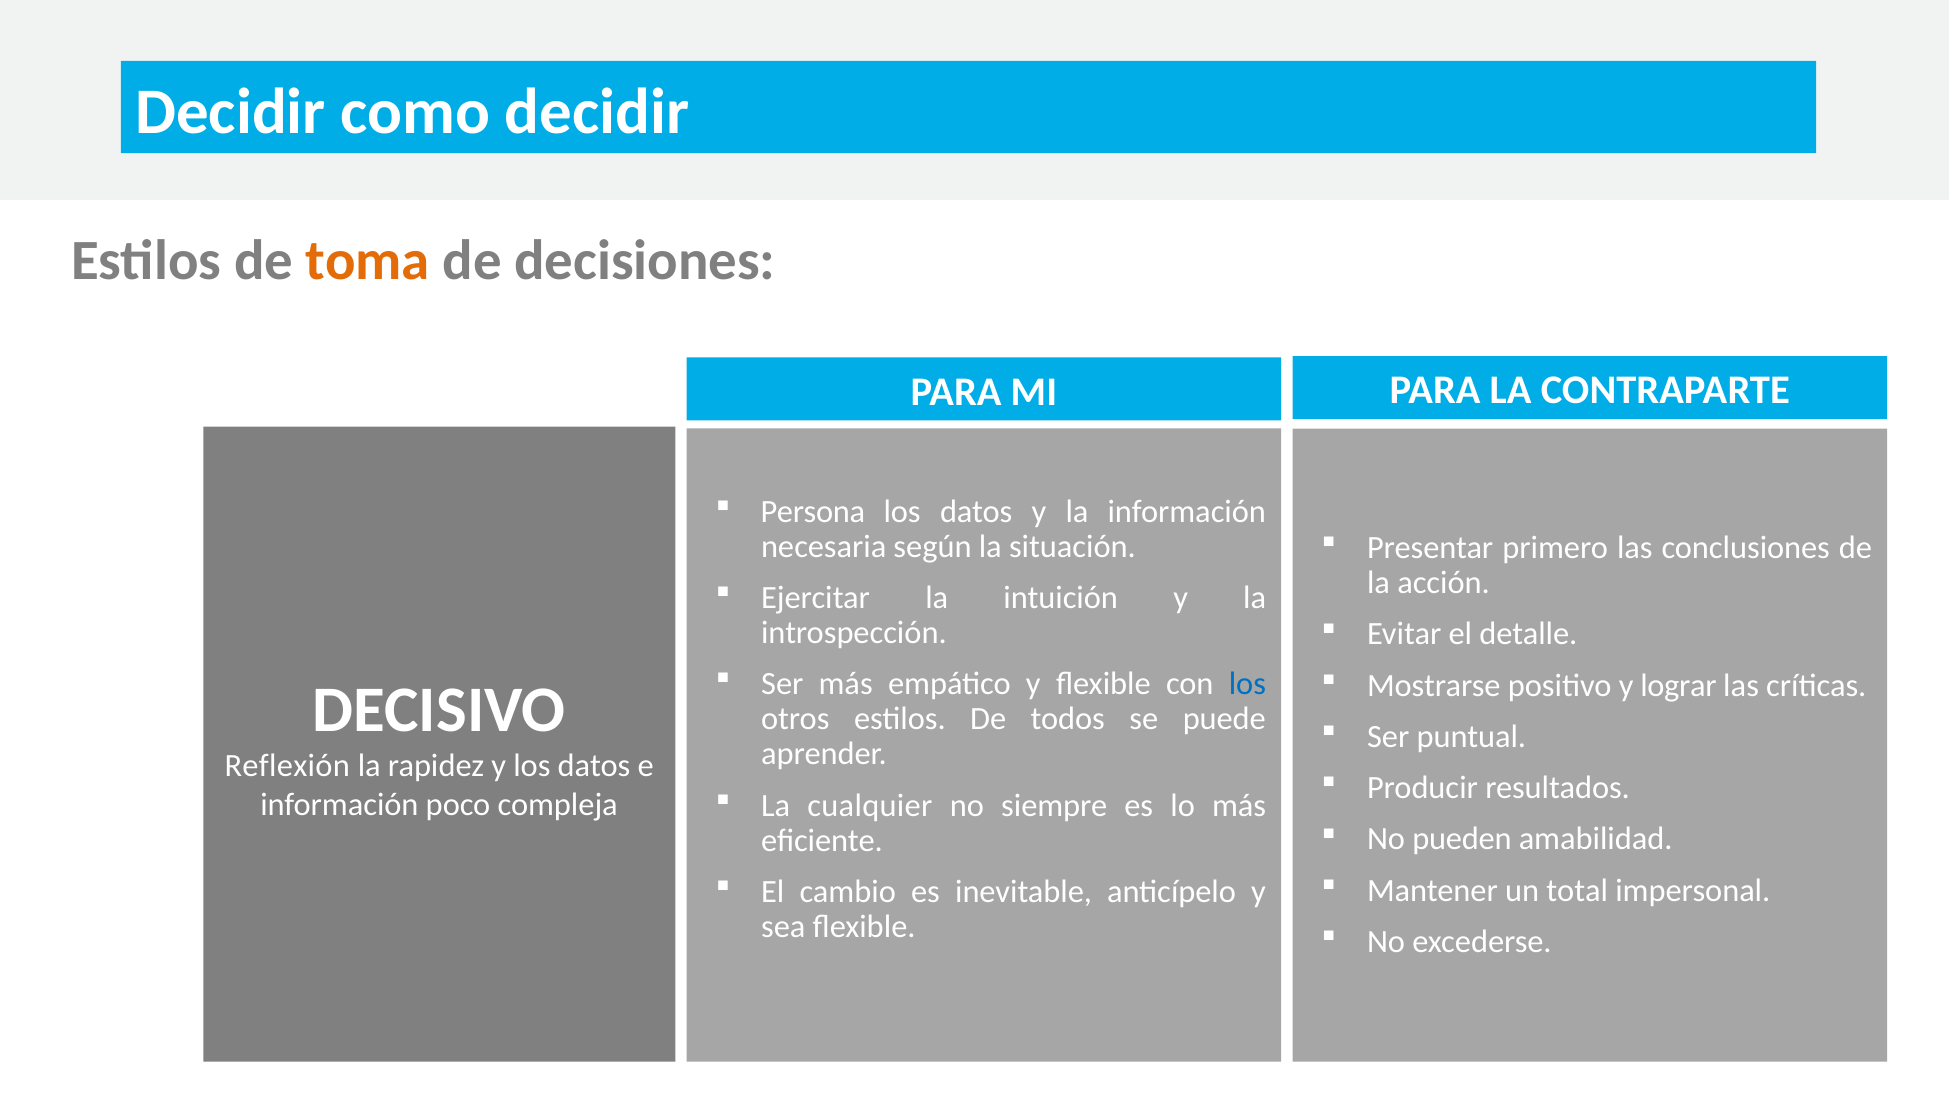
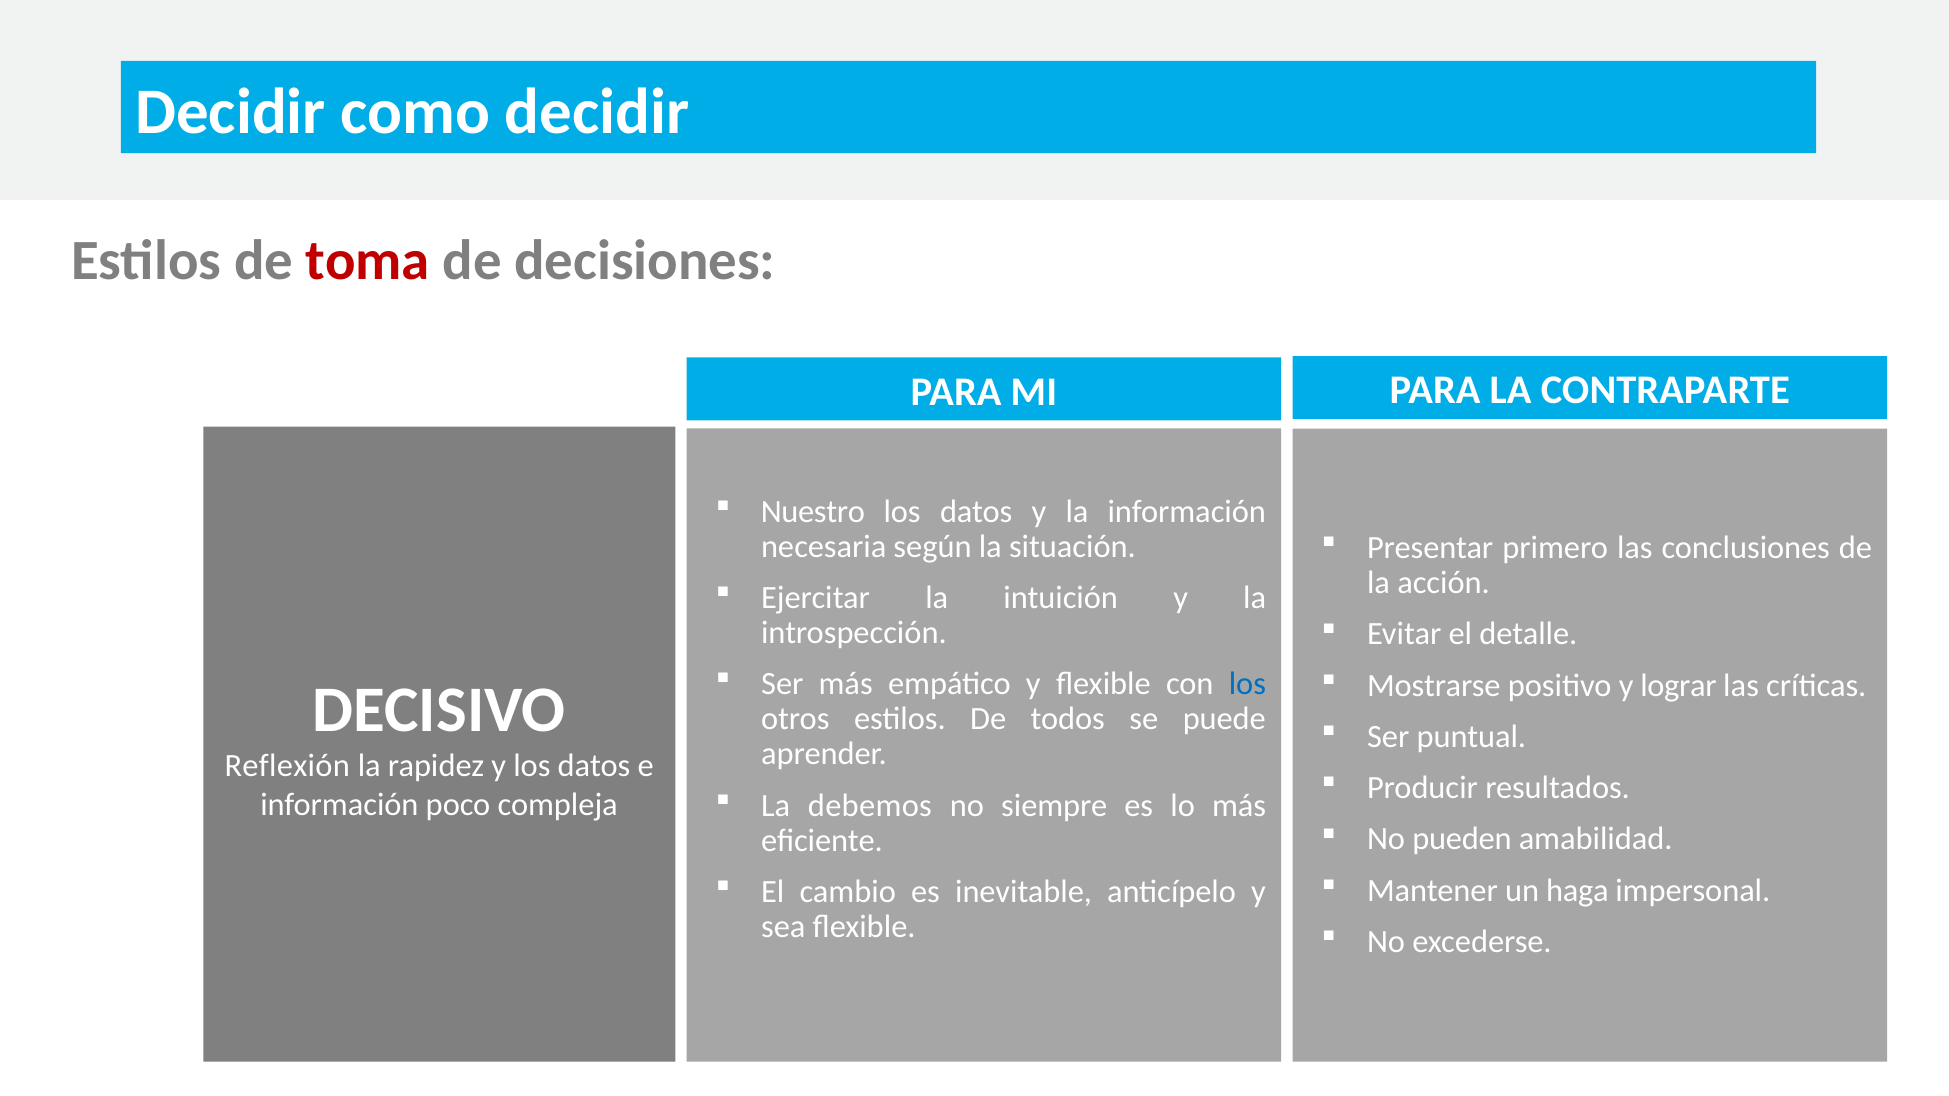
toma colour: orange -> red (368, 261)
Persona: Persona -> Nuestro (813, 512)
cualquier: cualquier -> debemos (870, 806)
total: total -> haga (1577, 891)
